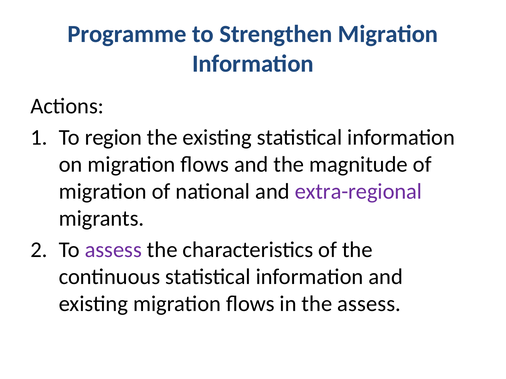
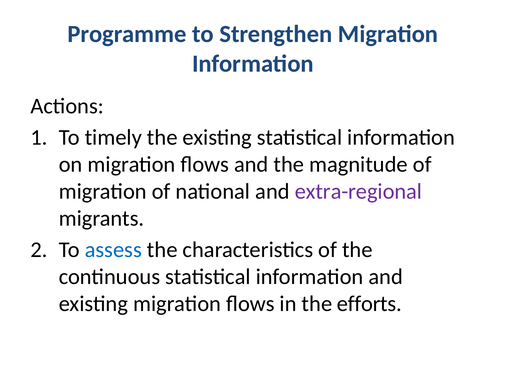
region: region -> timely (113, 138)
assess colour: purple -> blue (113, 250)
the assess: assess -> efforts (369, 304)
